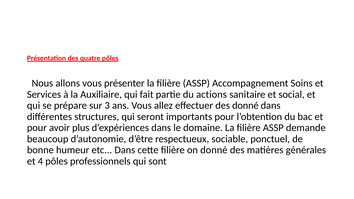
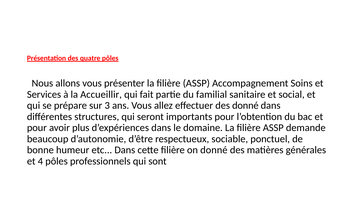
Auxiliaire: Auxiliaire -> Accueillir (101, 94)
actions: actions -> familial (212, 94)
